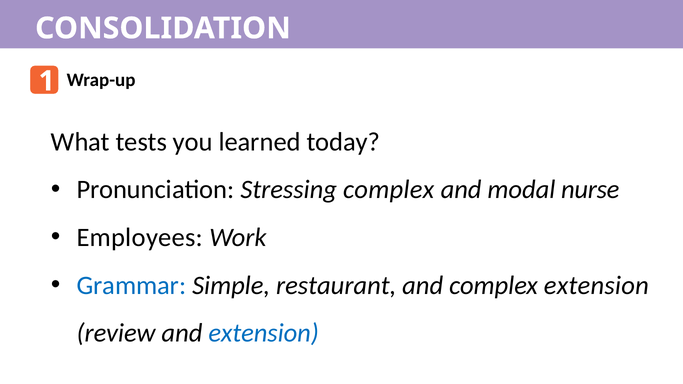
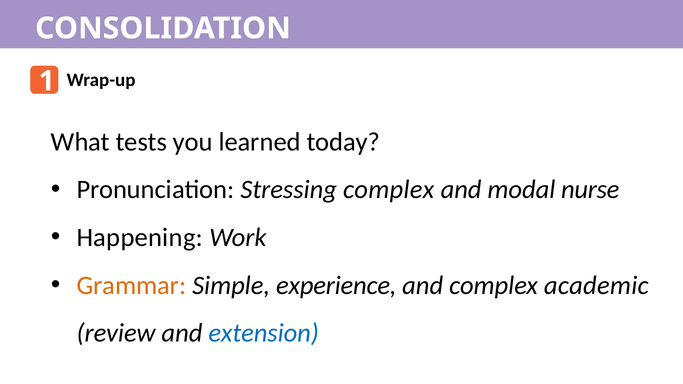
Employees: Employees -> Happening (140, 238)
Grammar colour: blue -> orange (131, 285)
restaurant: restaurant -> experience (336, 285)
complex extension: extension -> academic (596, 285)
